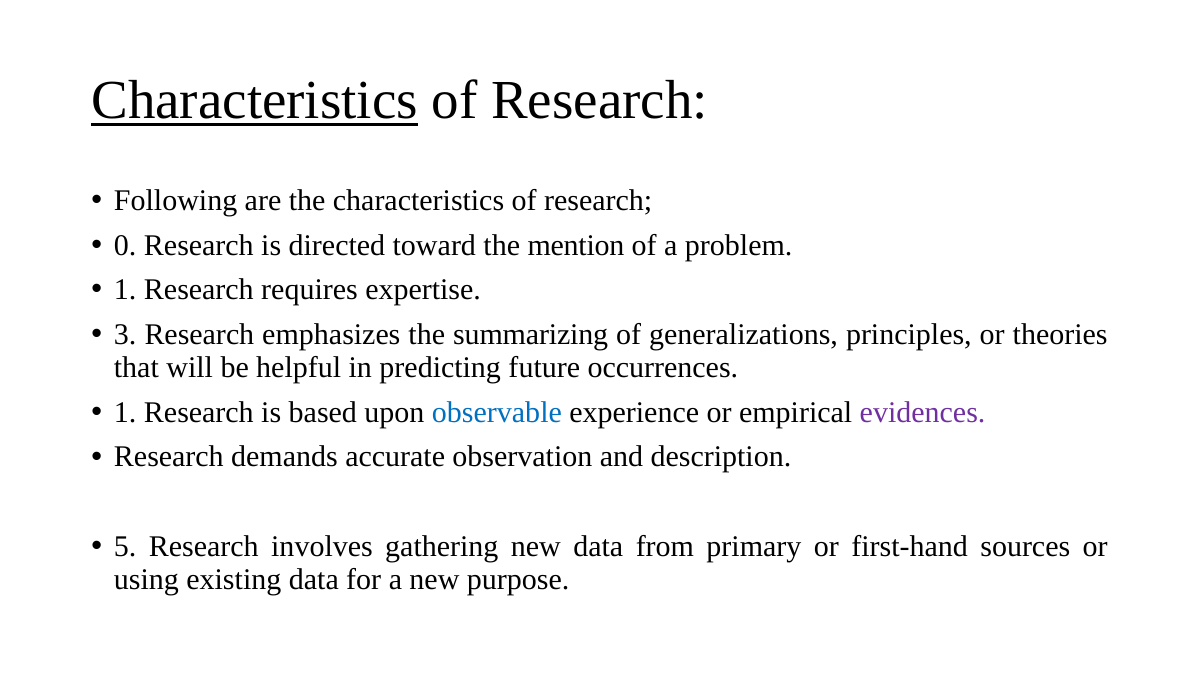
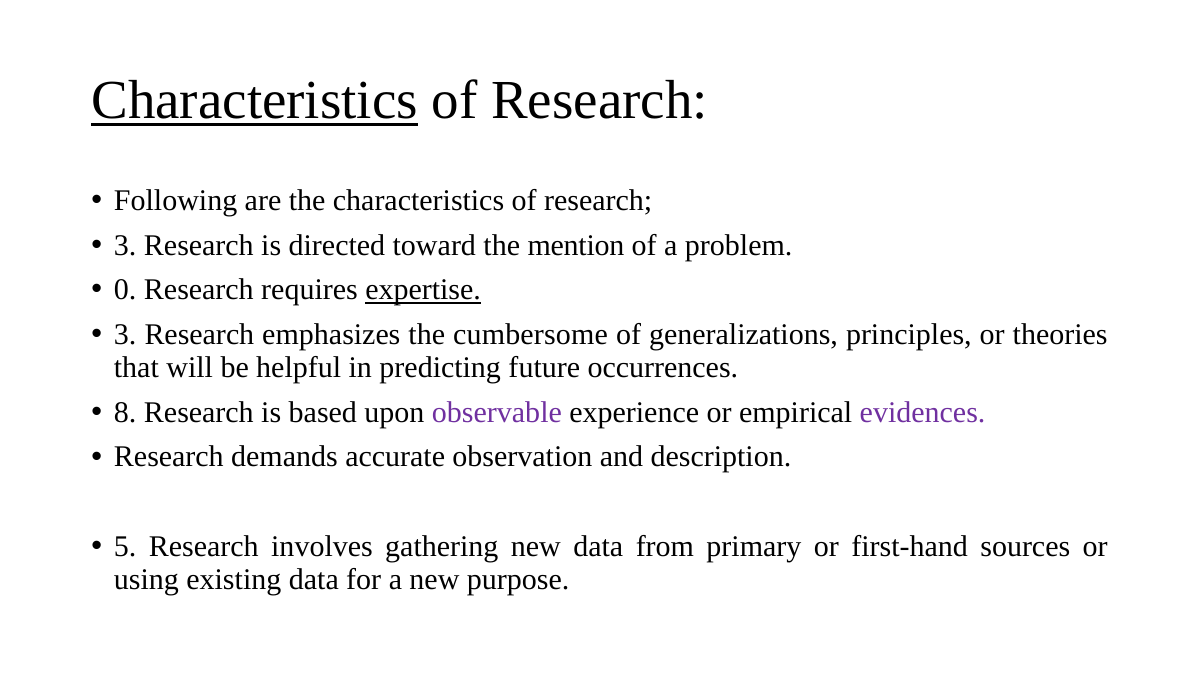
0: 0 -> 3 (125, 245)
1: 1 -> 0 (125, 290)
expertise underline: none -> present (423, 290)
summarizing: summarizing -> cumbersome (531, 335)
1: 1 -> 8 (125, 412)
observable colour: blue -> purple (497, 412)
